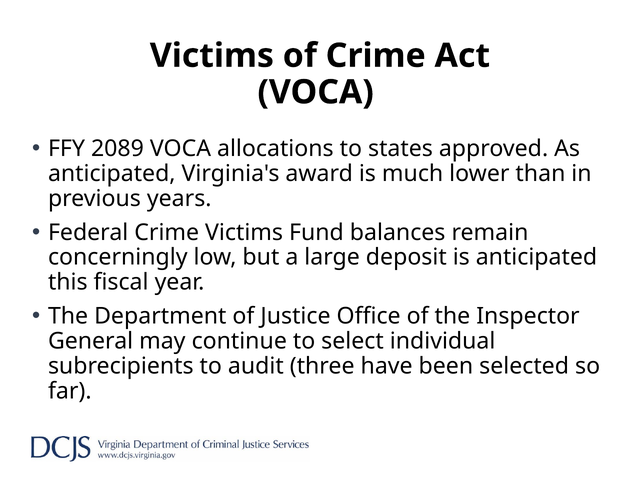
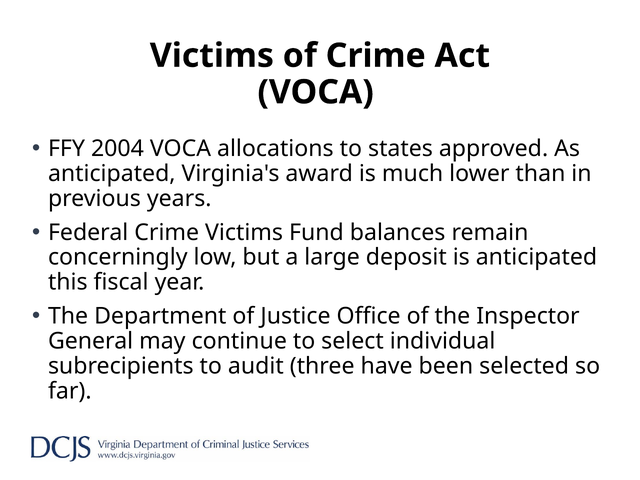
2089: 2089 -> 2004 (117, 149)
